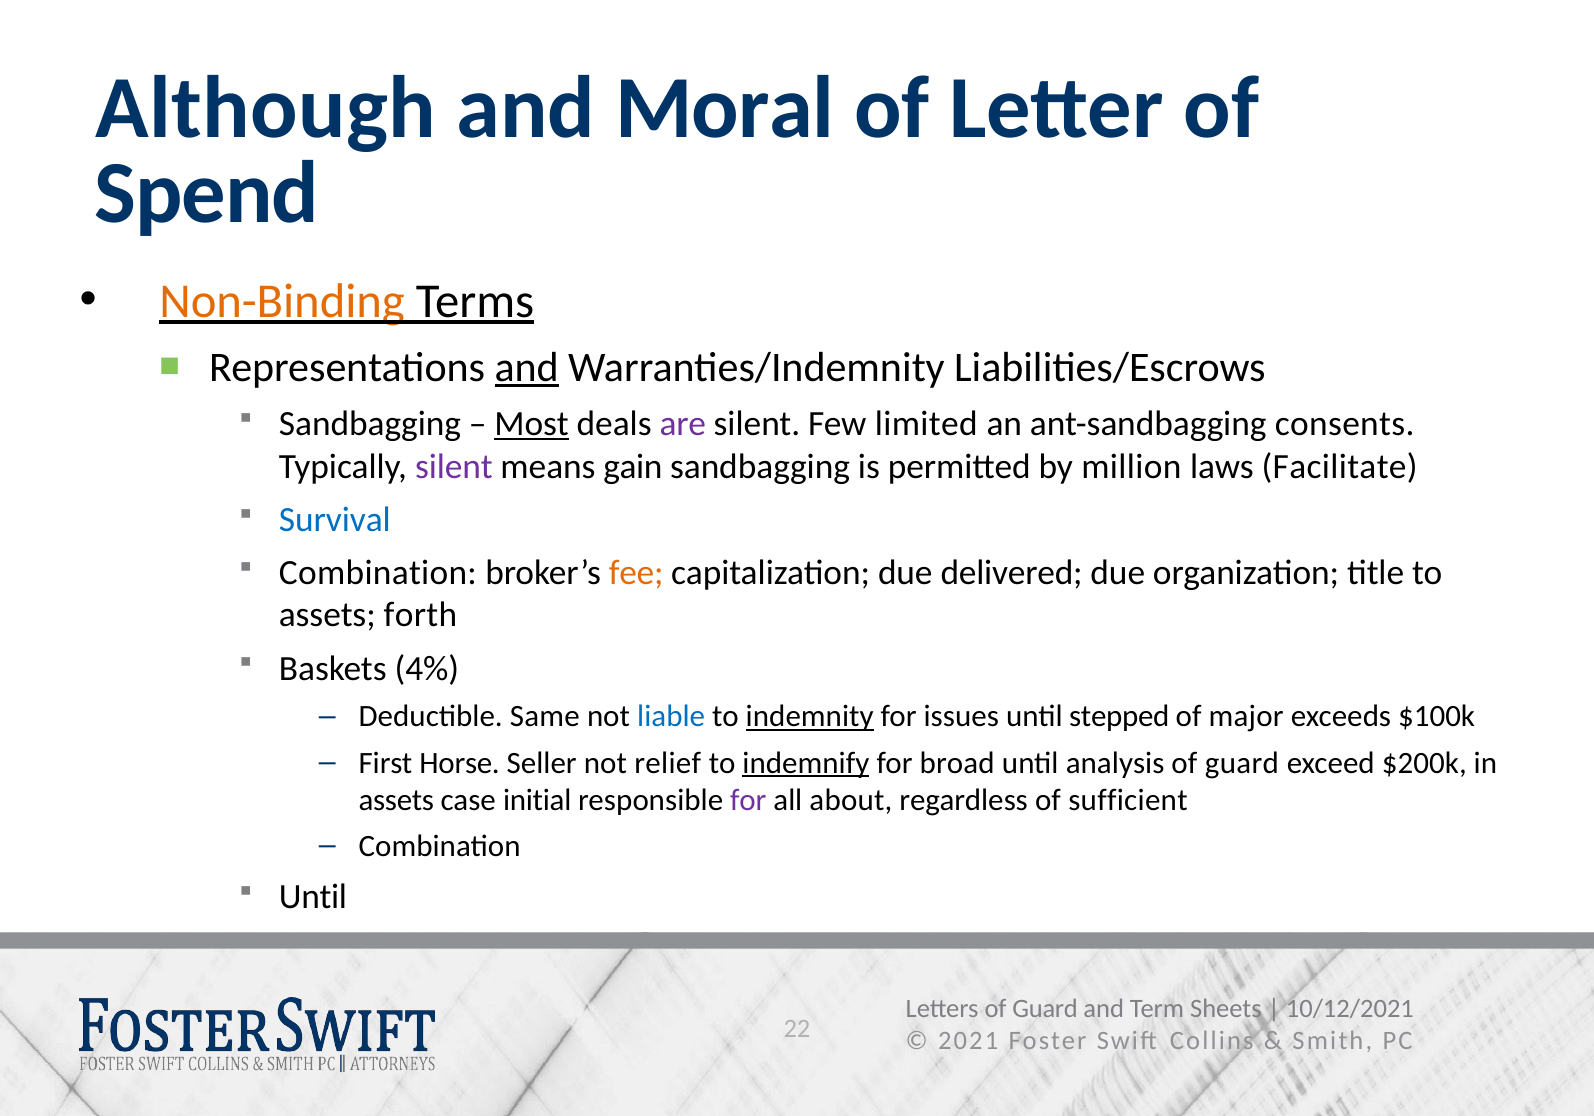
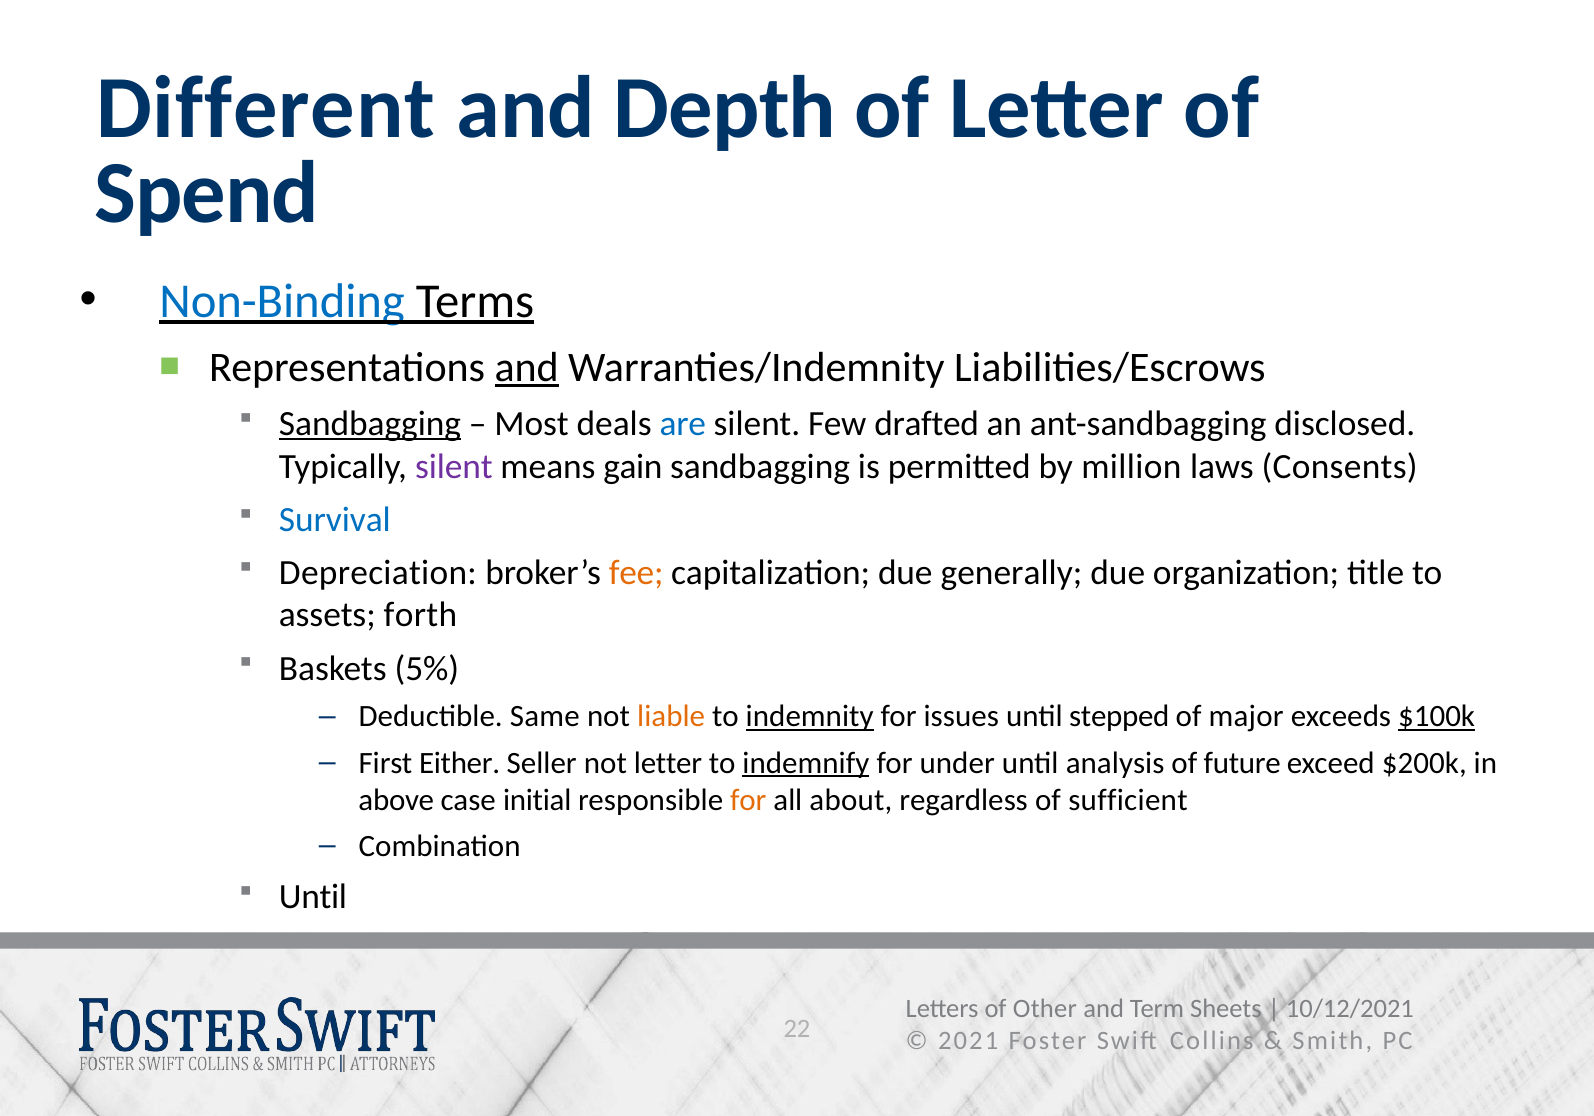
Although: Although -> Different (266, 108)
Moral: Moral -> Depth (725, 108)
Non-Binding colour: orange -> blue (282, 301)
Sandbagging underline: none -> present (370, 424)
Most underline: present -> none (532, 424)
are colour: purple -> blue (683, 424)
limited: limited -> drafted (927, 424)
consents: consents -> disclosed (1345, 424)
Facilitate: Facilitate -> Consents (1340, 466)
Combination: Combination -> Depreciation (378, 573)
delivered: delivered -> generally (1011, 573)
4%: 4% -> 5% (427, 668)
liable colour: blue -> orange (671, 717)
$100k underline: none -> present (1437, 717)
Horse: Horse -> Either (460, 763)
not relief: relief -> letter (668, 763)
broad: broad -> under (957, 763)
guard: guard -> future (1242, 763)
assets: assets -> above (396, 800)
for colour: purple -> orange (748, 800)
Guard: Guard -> Other (1045, 1009)
